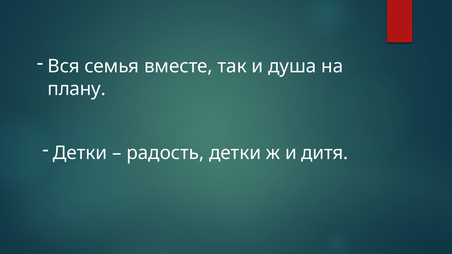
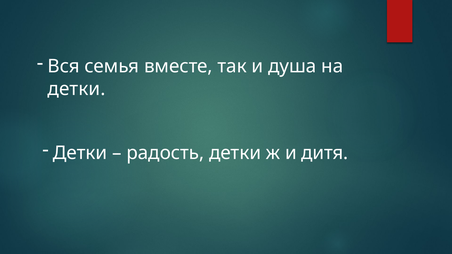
плану: плану -> детки (76, 89)
